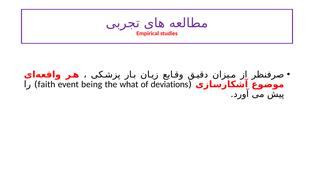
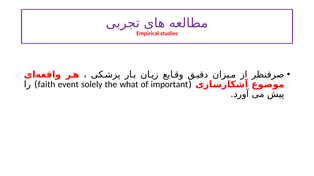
being: being -> solely (92, 85)
deviations: deviations -> important (169, 85)
